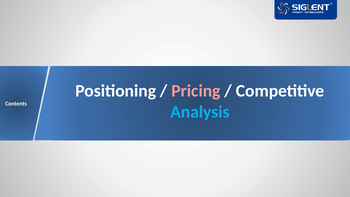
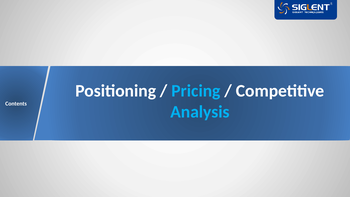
Pricing colour: pink -> light blue (196, 91)
